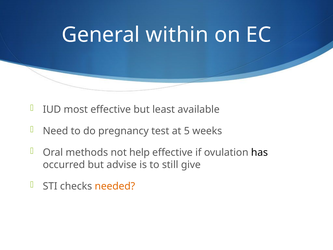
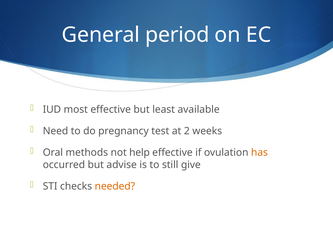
within: within -> period (177, 35)
5: 5 -> 2 (187, 131)
has colour: black -> orange (259, 152)
